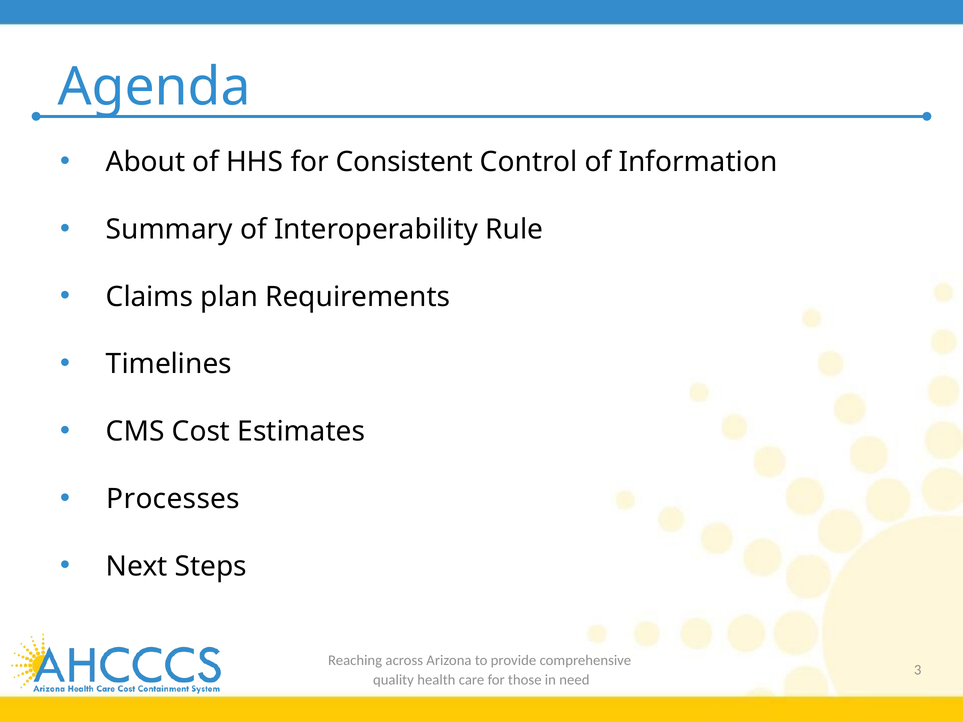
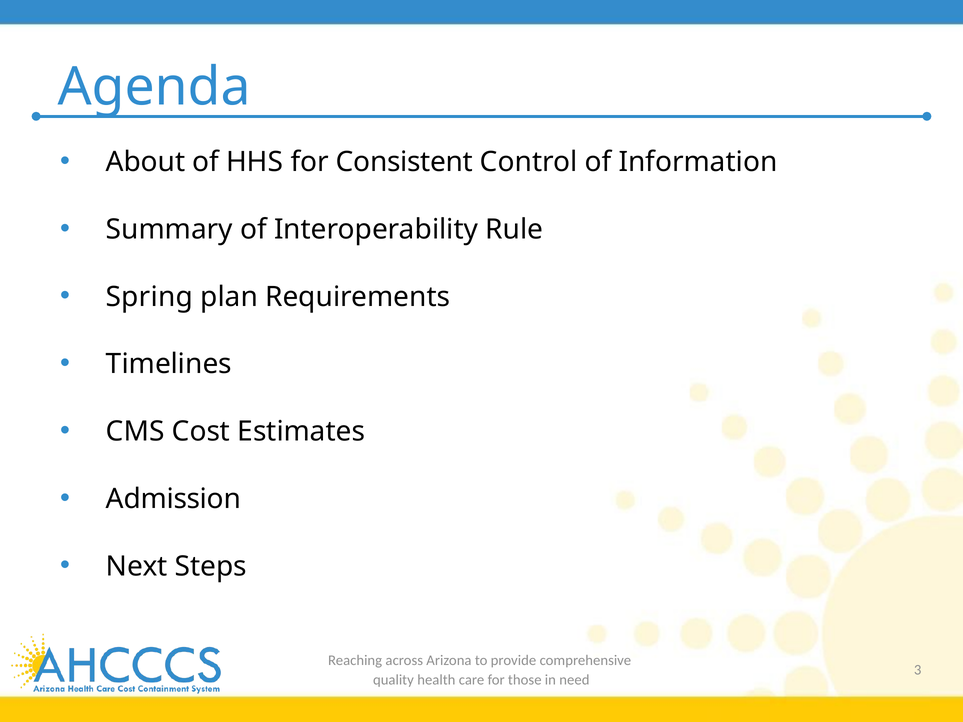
Claims: Claims -> Spring (149, 297)
Processes: Processes -> Admission (173, 499)
